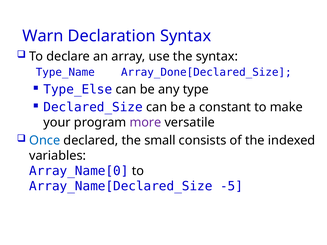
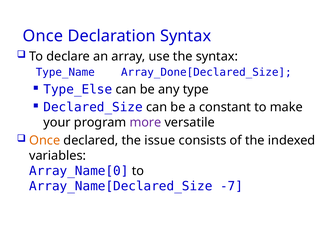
Warn: Warn -> Once (43, 36)
Once colour: blue -> orange (45, 140)
small: small -> issue (160, 140)
-5: -5 -> -7 (232, 186)
